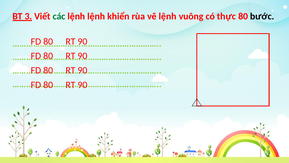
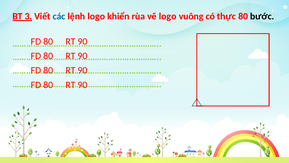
các colour: green -> blue (59, 16)
lệnh lệnh: lệnh -> logo (96, 16)
vẽ lệnh: lệnh -> logo (168, 16)
